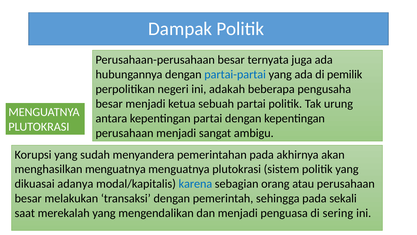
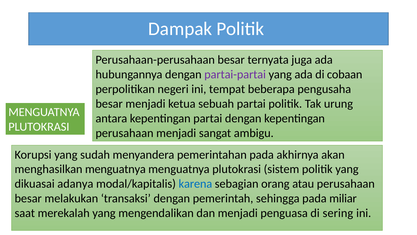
partai-partai colour: blue -> purple (235, 74)
pemilik: pemilik -> cobaan (345, 74)
adakah: adakah -> tempat (227, 89)
sekali: sekali -> miliar (343, 198)
